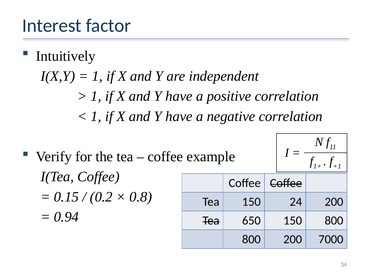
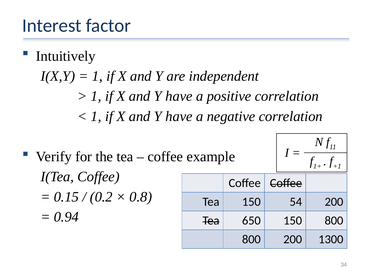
24: 24 -> 54 (296, 202)
7000: 7000 -> 1300 (331, 239)
